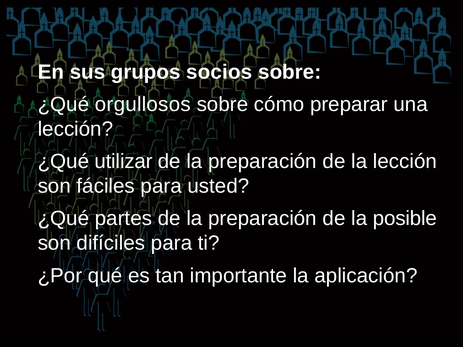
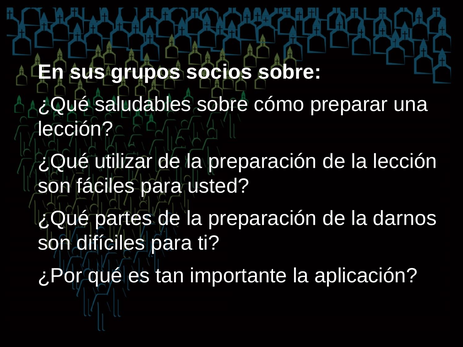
orgullosos: orgullosos -> saludables (143, 104)
posible: posible -> darnos (405, 219)
